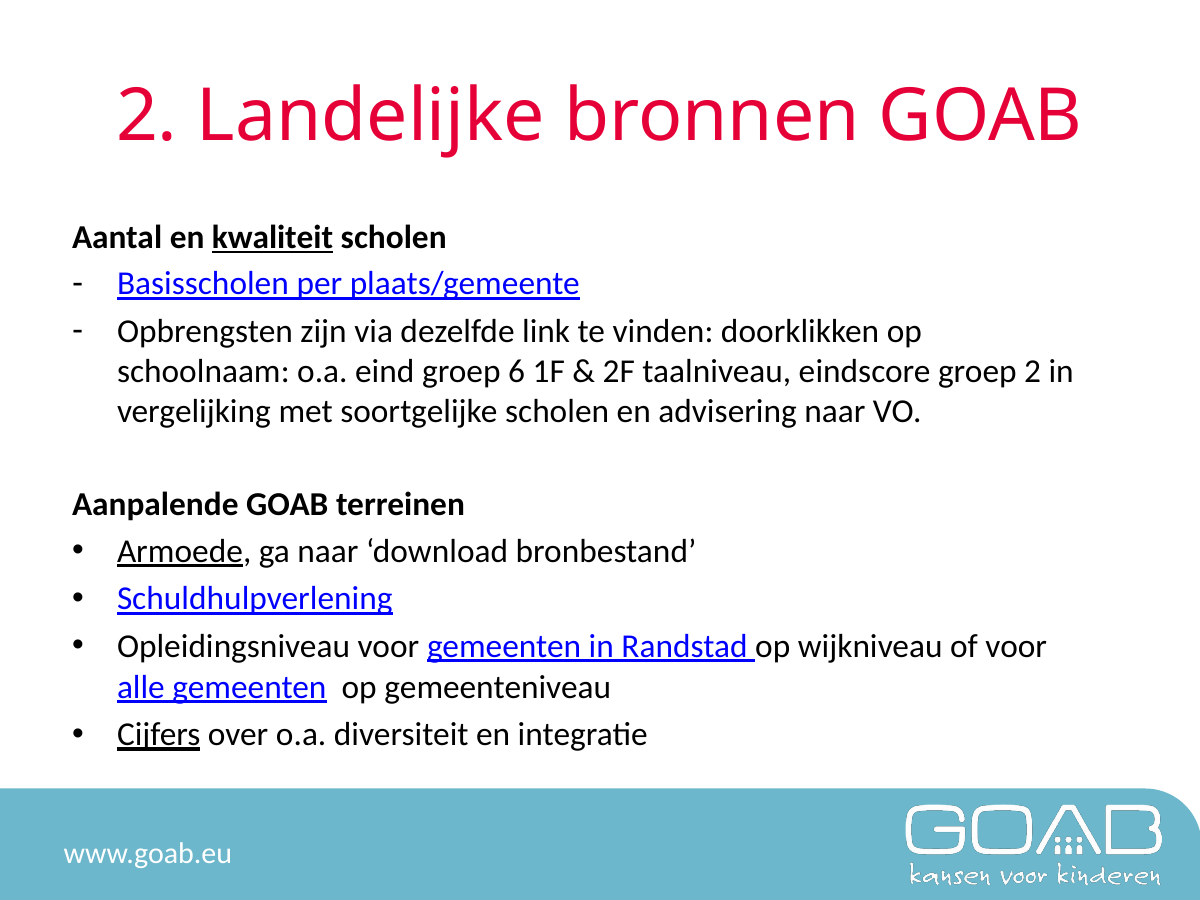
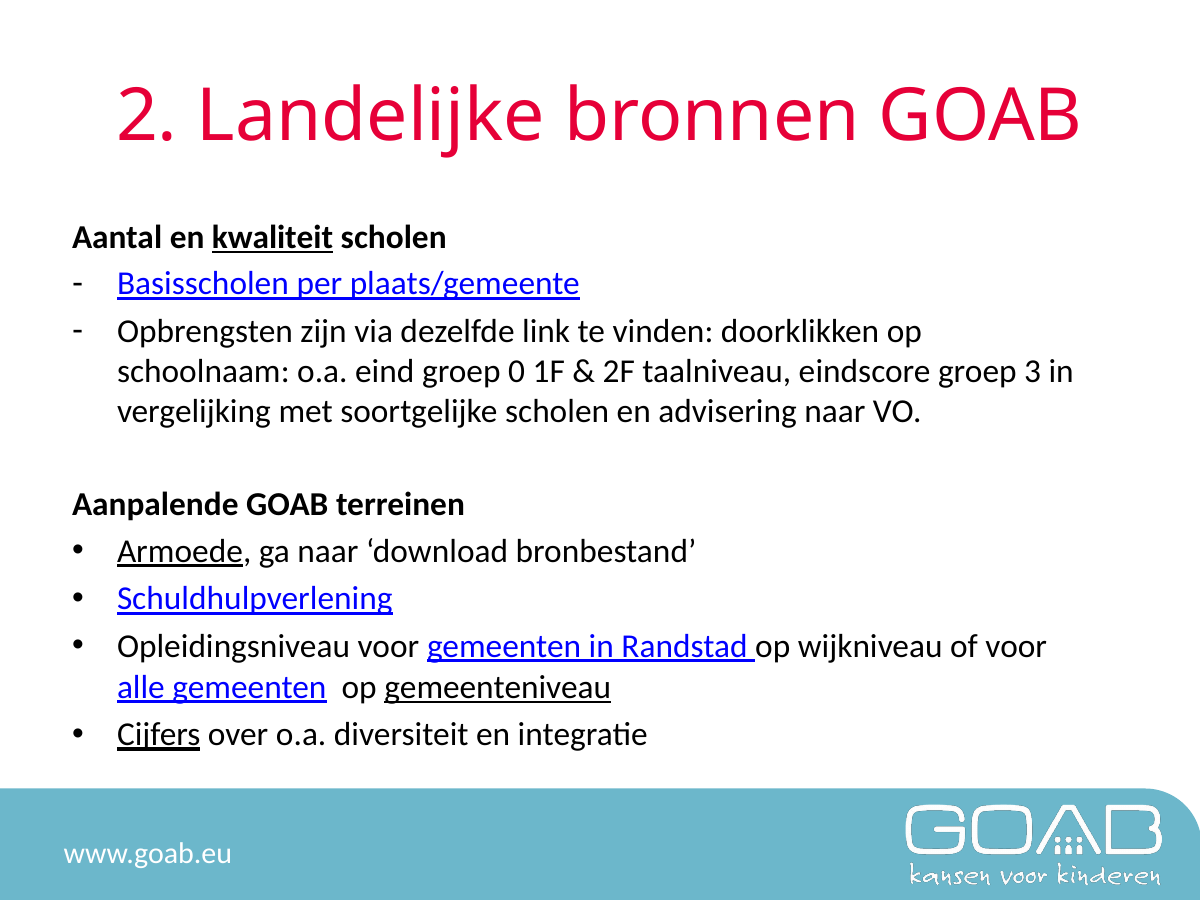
6: 6 -> 0 (517, 371)
groep 2: 2 -> 3 (1033, 371)
gemeenteniveau underline: none -> present (498, 687)
